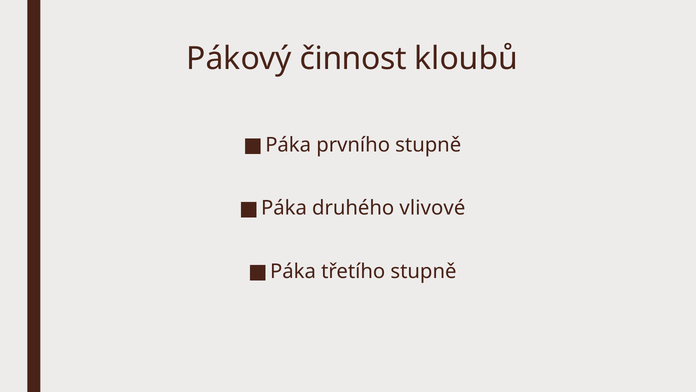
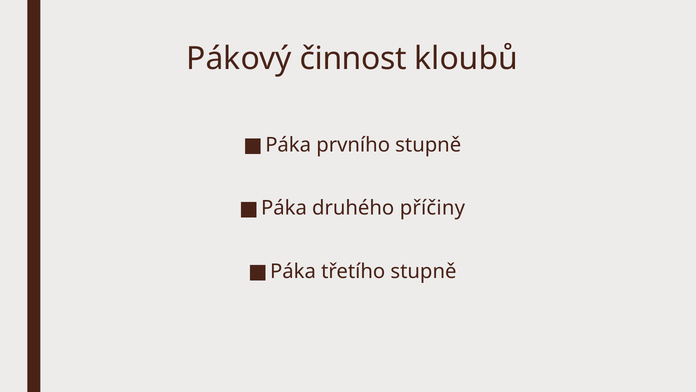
vlivové: vlivové -> příčiny (432, 208)
